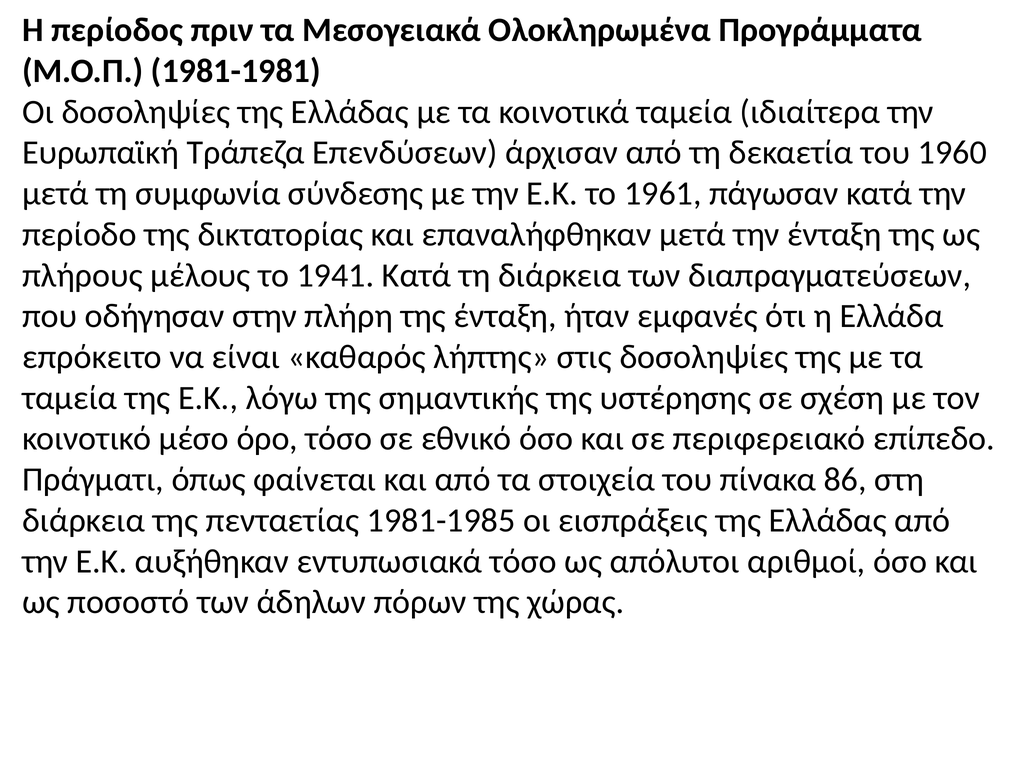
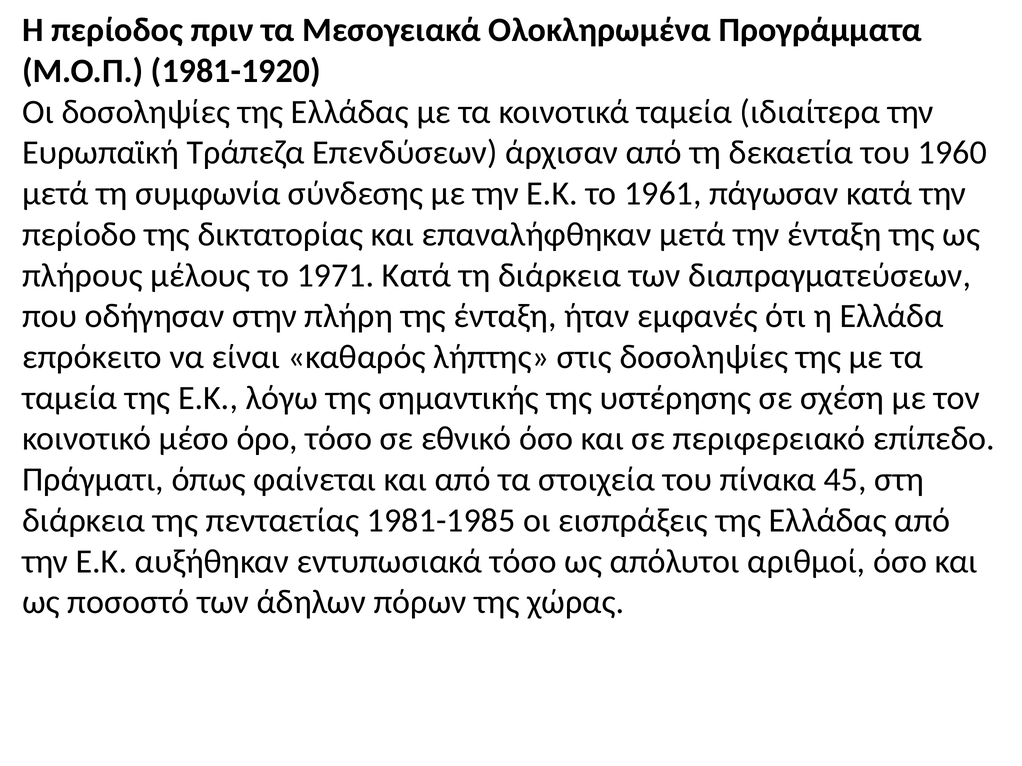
1981-1981: 1981-1981 -> 1981-1920 (236, 71)
1941: 1941 -> 1971 (335, 275)
86: 86 -> 45 (845, 480)
